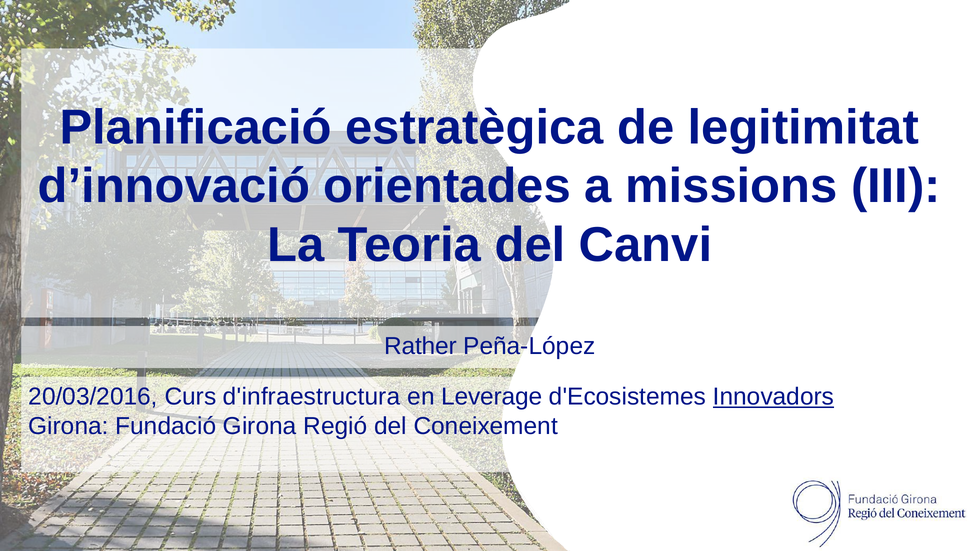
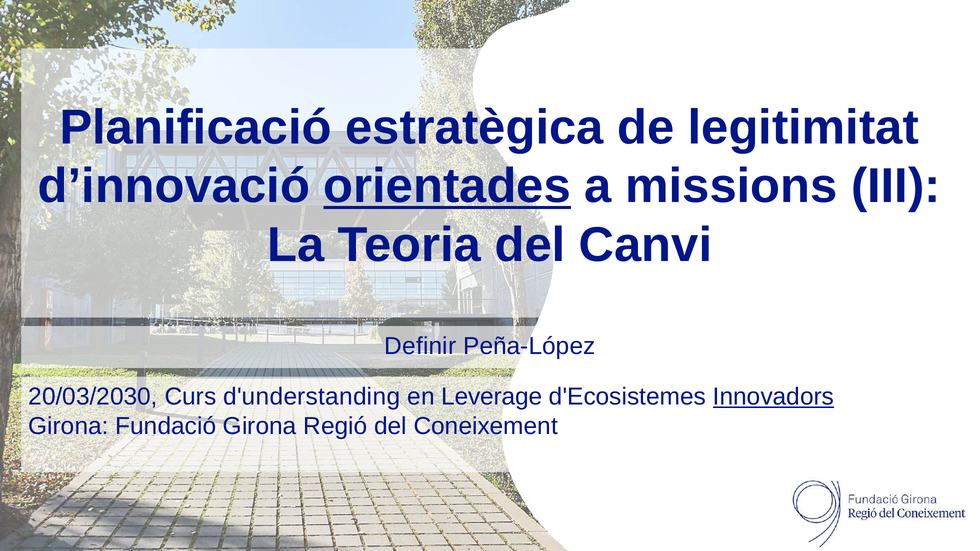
orientades underline: none -> present (447, 186)
Rather: Rather -> Definir (420, 346)
20/03/2016: 20/03/2016 -> 20/03/2030 (93, 397)
d'infraestructura: d'infraestructura -> d'understanding (312, 397)
